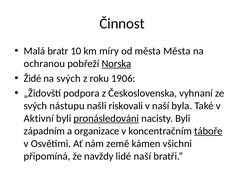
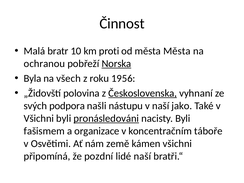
míry: míry -> proti (109, 51)
Židé: Židé -> Byla (32, 78)
na svých: svých -> všech (69, 78)
1906: 1906 -> 1956 (123, 78)
podpora: podpora -> polovina (81, 93)
Československa underline: none -> present (143, 93)
nástupu: nástupu -> podpora (67, 106)
riskovali: riskovali -> nástupu (126, 106)
byla: byla -> jako (182, 106)
Aktivní: Aktivní -> Všichni (39, 118)
západním: západním -> fašismem (44, 131)
táboře underline: present -> none (208, 131)
navždy: navždy -> pozdní (99, 156)
